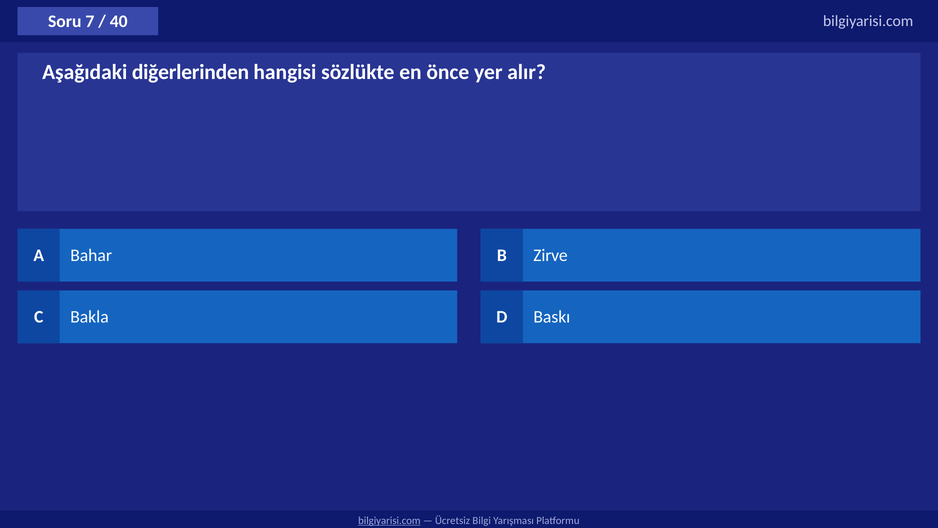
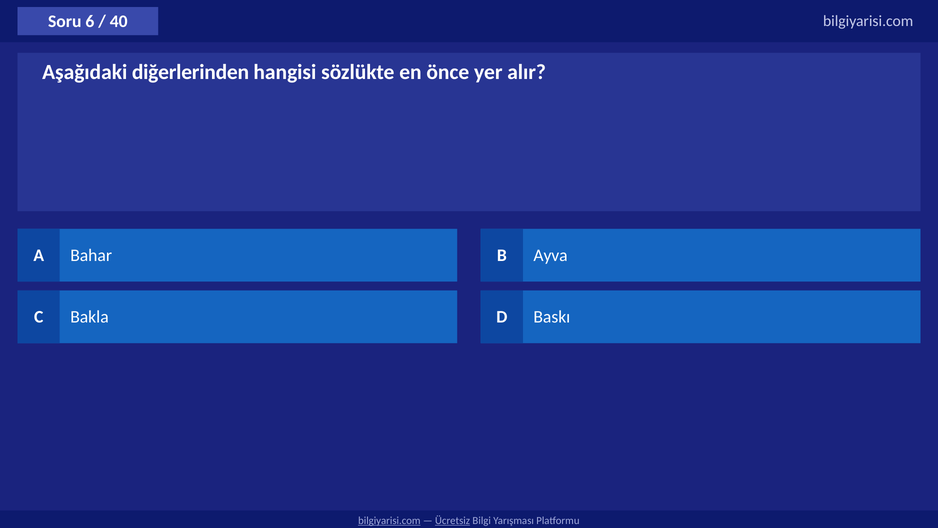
7: 7 -> 6 (90, 21)
Zirve: Zirve -> Ayva (551, 255)
Ücretsiz underline: none -> present (453, 520)
